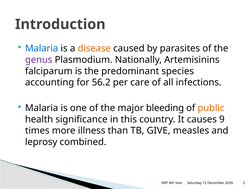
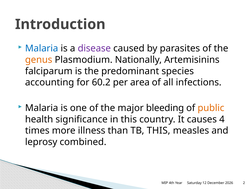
disease colour: orange -> purple (94, 48)
genus colour: purple -> orange (39, 60)
56.2: 56.2 -> 60.2 (101, 82)
care: care -> area (140, 82)
9: 9 -> 4 (222, 119)
TB GIVE: GIVE -> THIS (159, 130)
